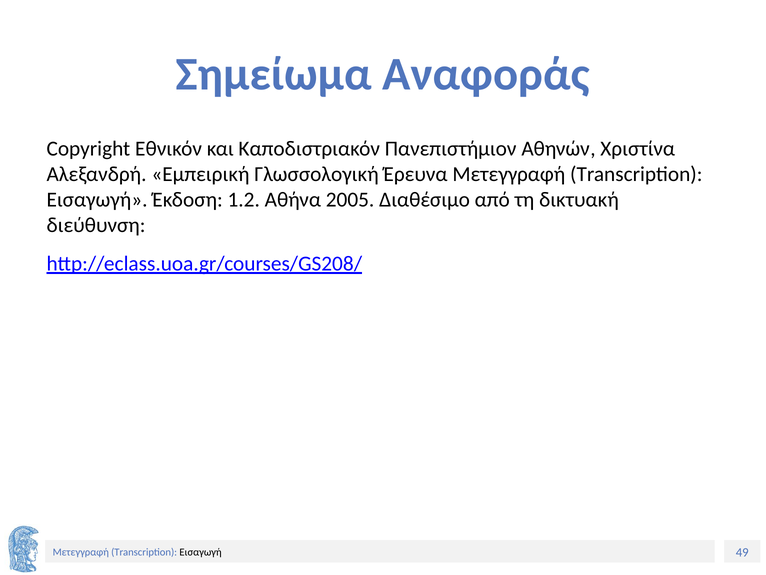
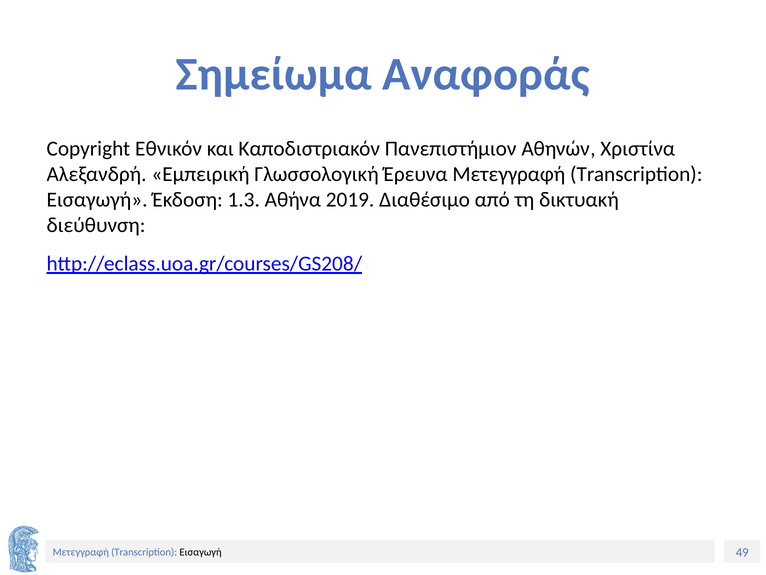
1.2: 1.2 -> 1.3 (244, 200)
2005: 2005 -> 2019 (350, 200)
